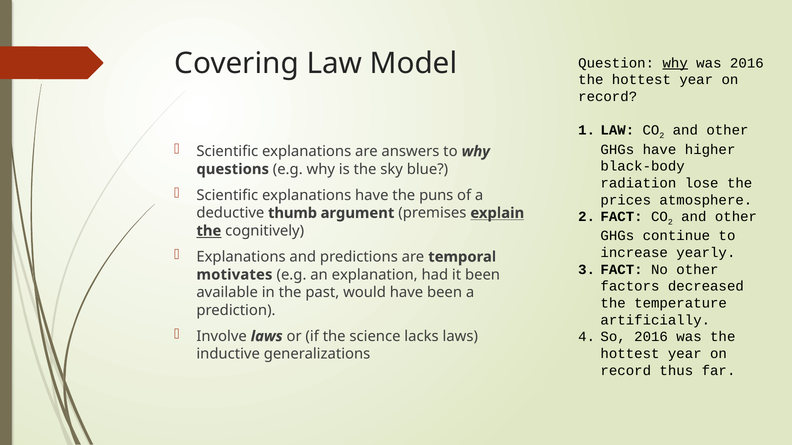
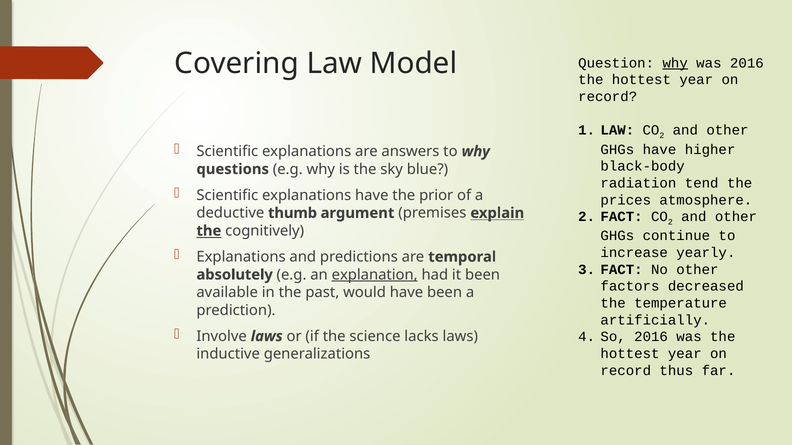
lose: lose -> tend (702, 183)
puns: puns -> prior (436, 195)
motivates: motivates -> absolutely (235, 275)
explanation underline: none -> present (375, 275)
